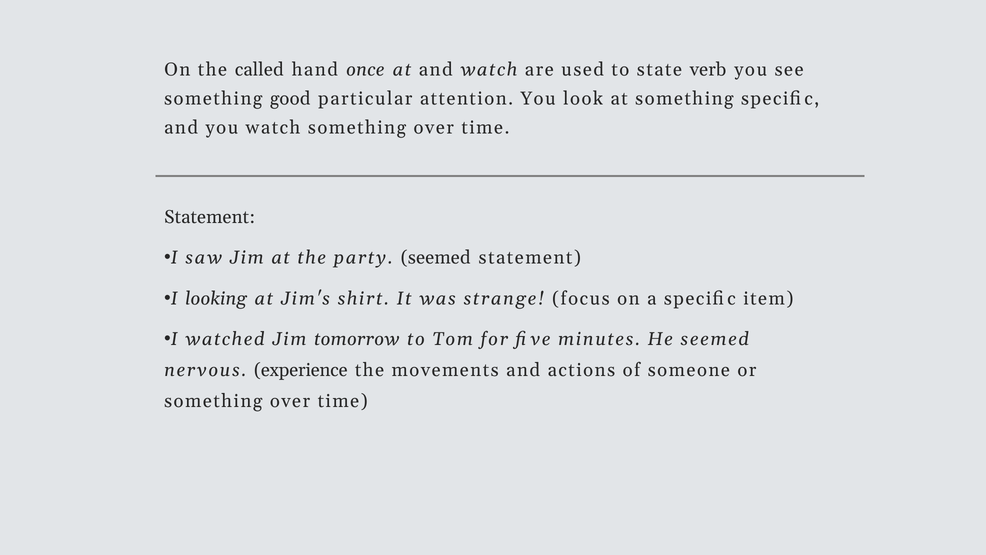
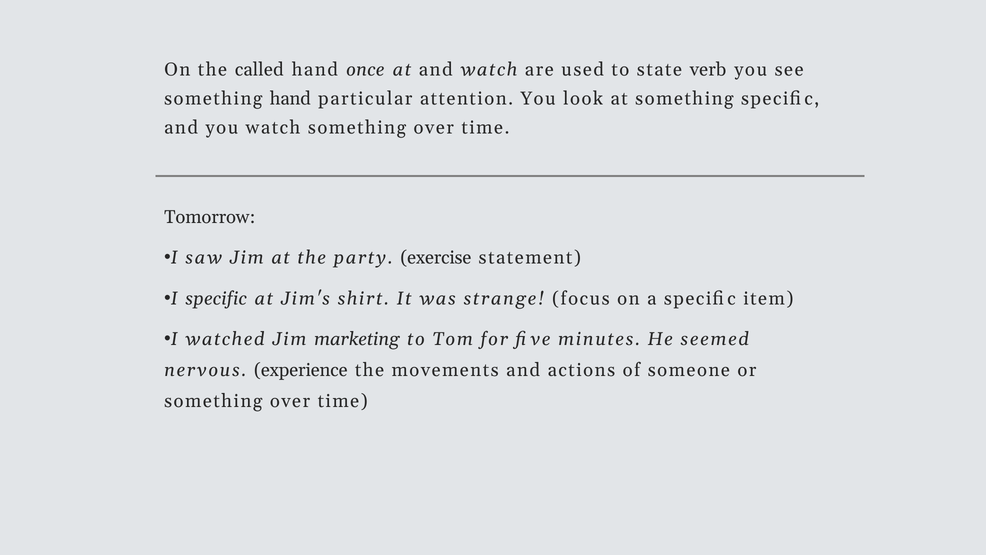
something good: good -> hand (290, 99)
Statement: Statement -> Tomorrow (210, 217)
party seemed: seemed -> exercise (436, 258)
I looking: looking -> specific (216, 298)
tomorrow: tomorrow -> marketing (357, 339)
